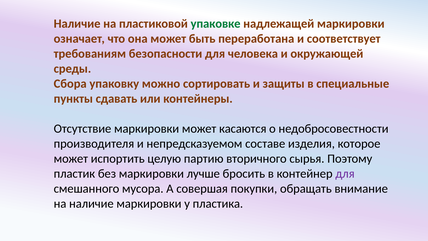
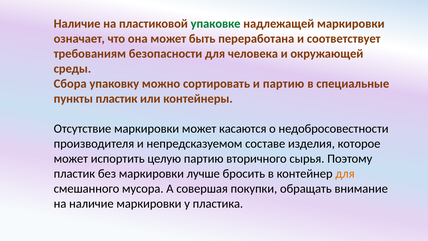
и защиты: защиты -> партию (284, 84)
пункты сдавать: сдавать -> пластик (117, 99)
для colour: purple -> orange (345, 173)
